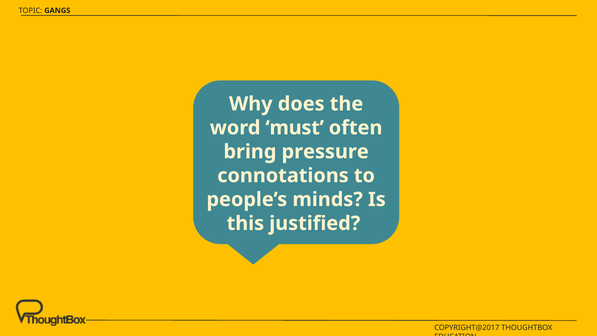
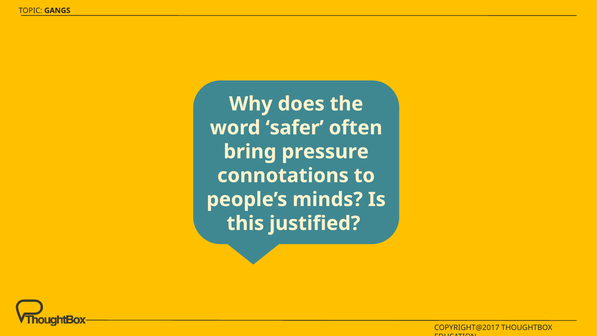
must: must -> safer (295, 128)
